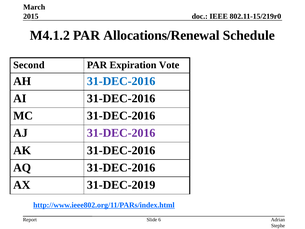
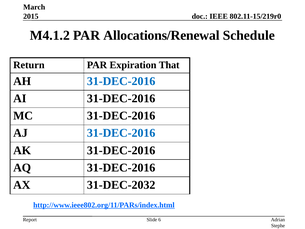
Second: Second -> Return (29, 65)
Vote: Vote -> That (169, 65)
31-DEC-2016 colour: purple -> blue (121, 133)
31-DEC-2019: 31-DEC-2019 -> 31-DEC-2032 (121, 185)
